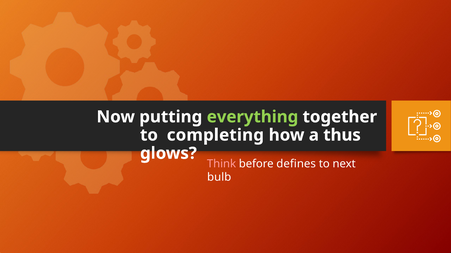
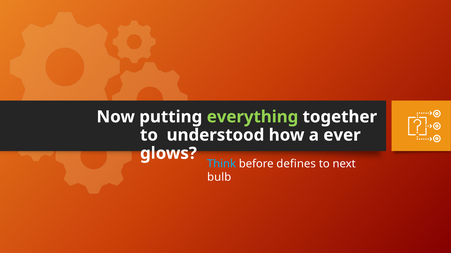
completing: completing -> understood (215, 135)
thus: thus -> ever (342, 135)
Think colour: pink -> light blue (222, 164)
